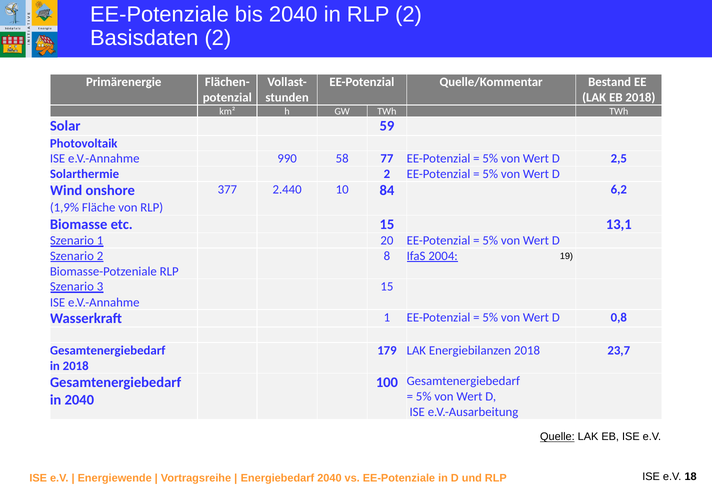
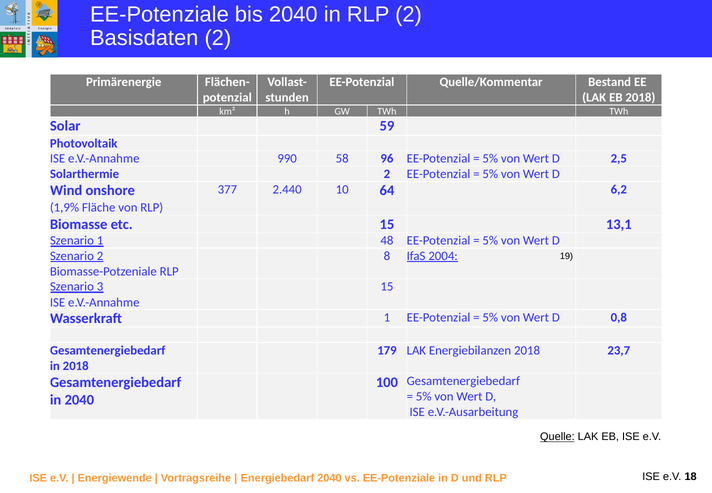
77: 77 -> 96 (387, 159)
84: 84 -> 64 (387, 191)
20: 20 -> 48 (387, 241)
